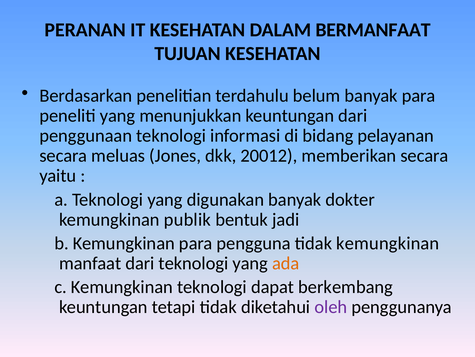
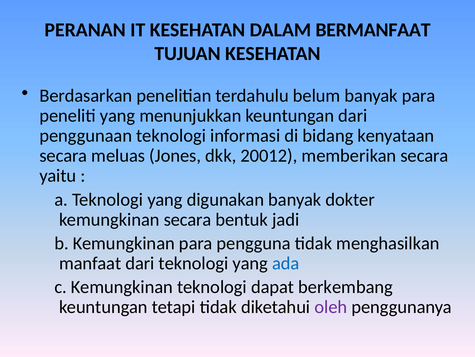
pelayanan: pelayanan -> kenyataan (396, 136)
kemungkinan publik: publik -> secara (188, 219)
tidak kemungkinan: kemungkinan -> menghasilkan (388, 243)
ada colour: orange -> blue (286, 263)
